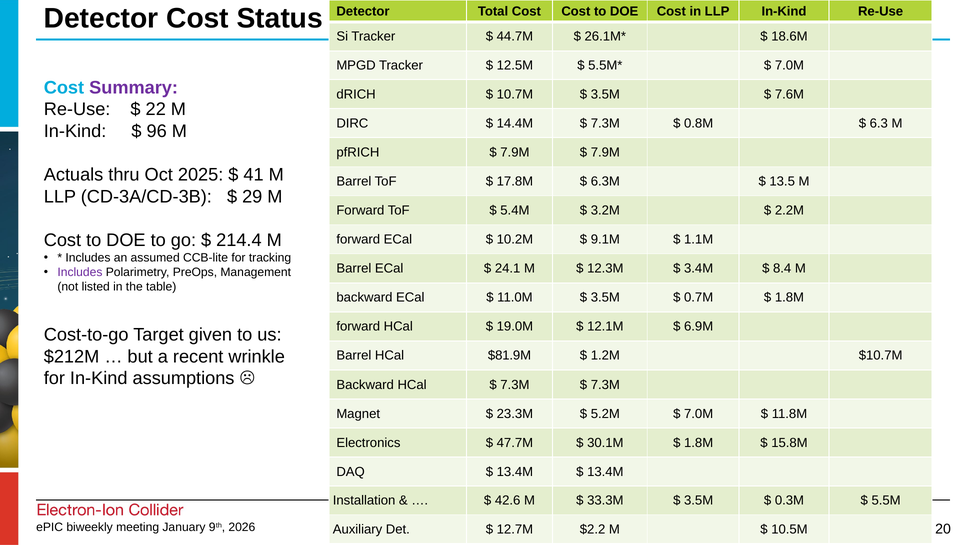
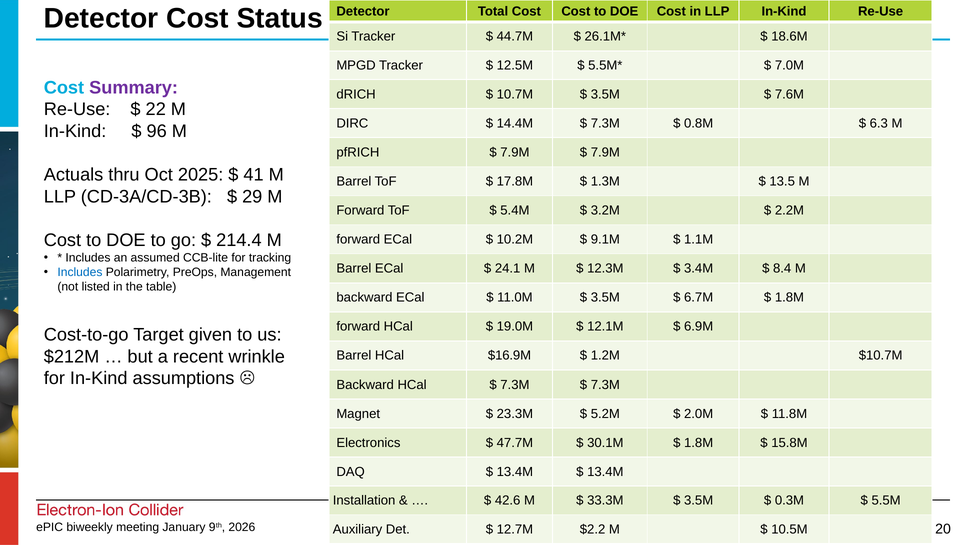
6.3M: 6.3M -> 1.3M (605, 181)
Includes colour: purple -> blue (80, 272)
0.7M: 0.7M -> 6.7M (699, 298)
$81.9M: $81.9M -> $16.9M (510, 356)
7.0M: 7.0M -> 2.0M (699, 414)
